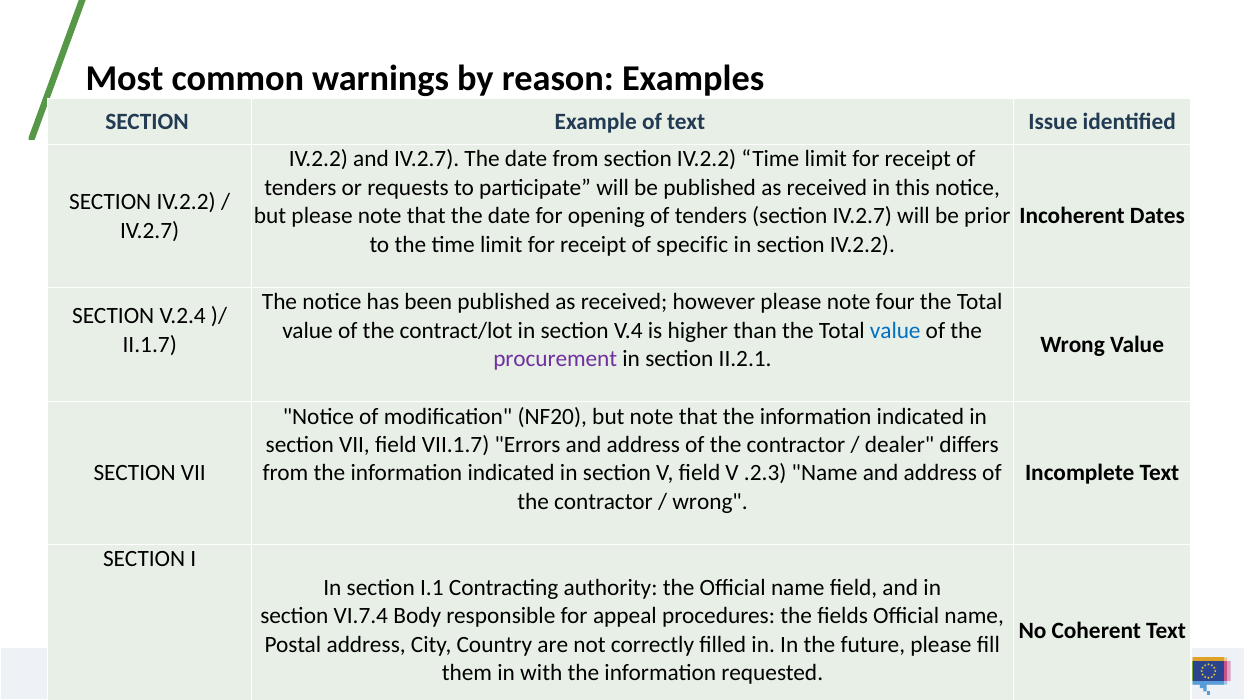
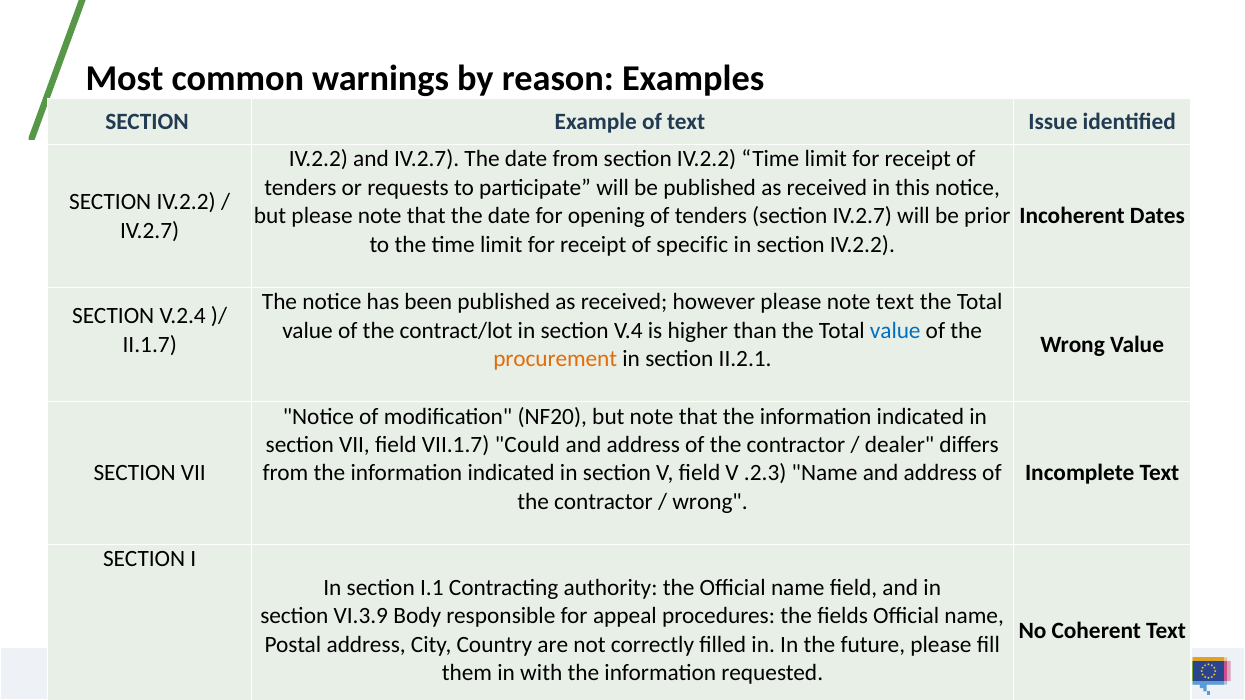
note four: four -> text (895, 302)
procurement colour: purple -> orange (555, 359)
Errors: Errors -> Could (527, 445)
VI.7.4: VI.7.4 -> VI.3.9 (361, 616)
